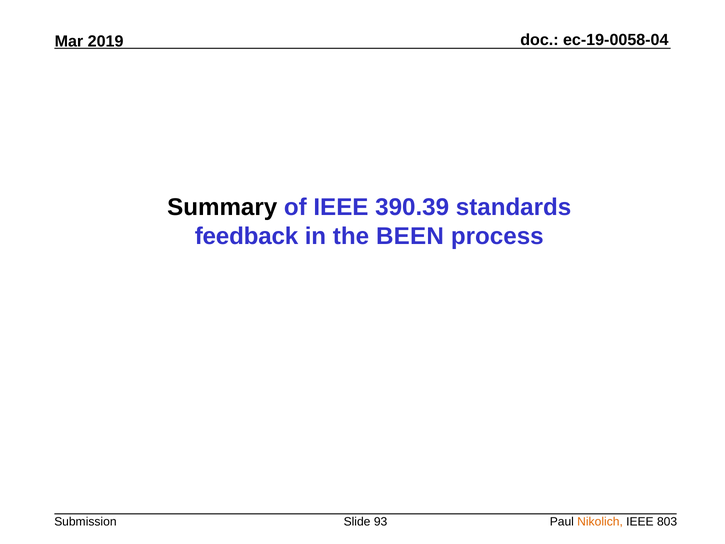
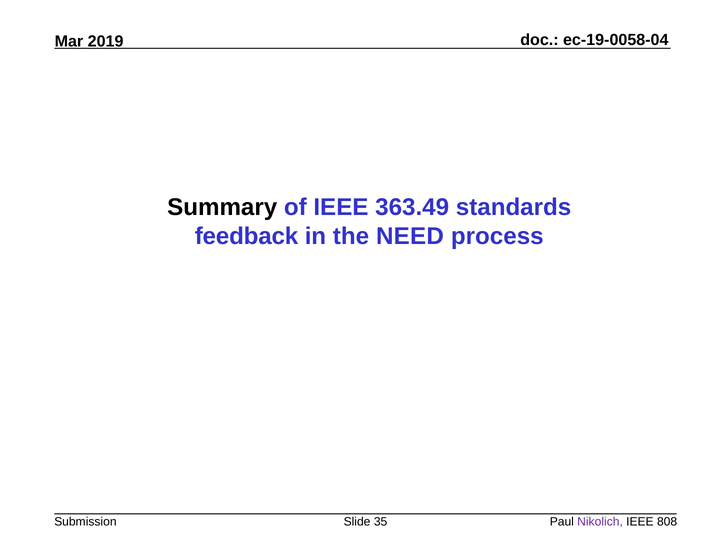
390.39: 390.39 -> 363.49 (412, 207)
BEEN: BEEN -> NEED (410, 236)
93: 93 -> 35 (381, 521)
Nikolich colour: orange -> purple (600, 521)
803: 803 -> 808 (667, 521)
